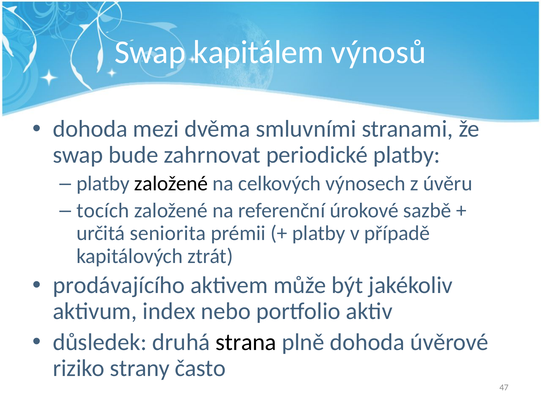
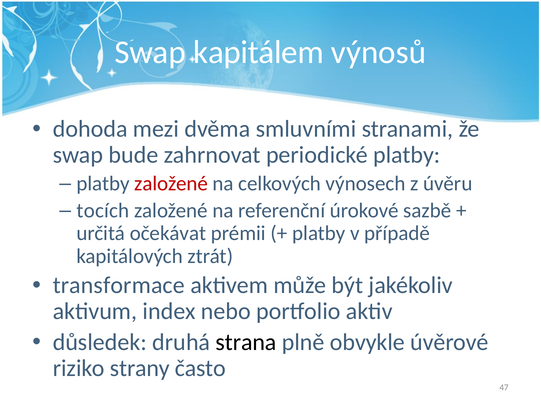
založené colour: black -> red (171, 184)
seniorita: seniorita -> očekávat (168, 233)
prodávajícího: prodávajícího -> transformace (119, 285)
plně dohoda: dohoda -> obvykle (367, 342)
